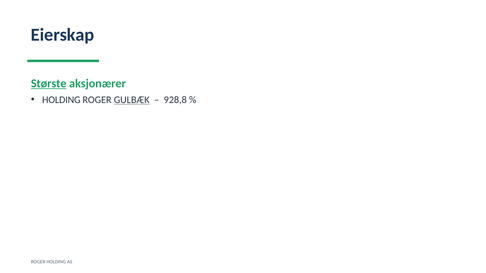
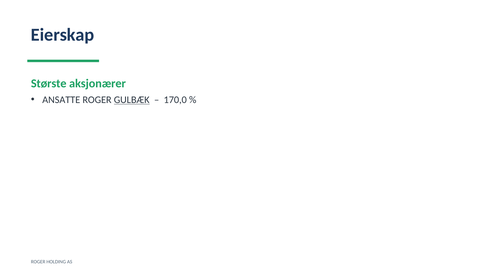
Største underline: present -> none (49, 84)
HOLDING: HOLDING -> ANSATTE (61, 100)
928,8: 928,8 -> 170,0 (175, 100)
